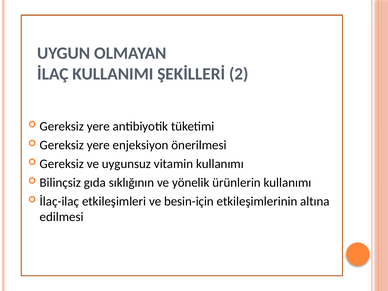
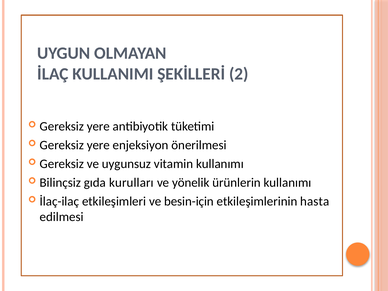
sıklığının: sıklığının -> kurulları (131, 183)
altına: altına -> hasta (315, 201)
